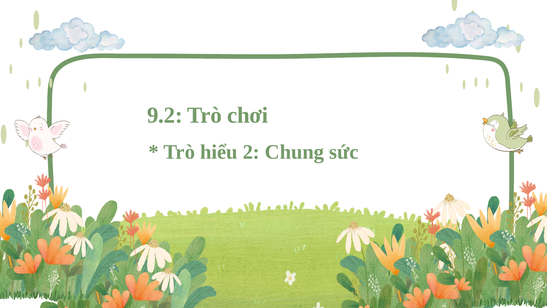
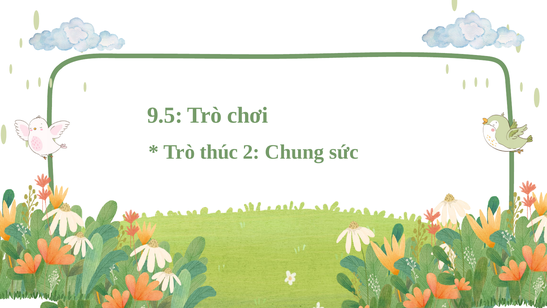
9.2: 9.2 -> 9.5 (165, 115)
hiểu: hiểu -> thúc (219, 152)
